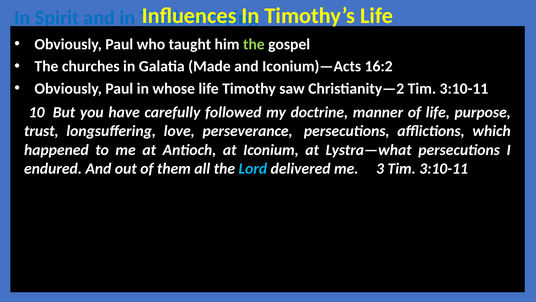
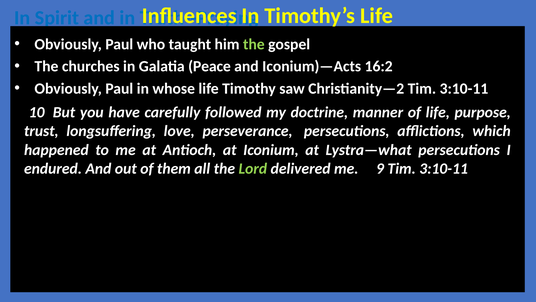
Made: Made -> Peace (210, 66)
Lord colour: light blue -> light green (253, 168)
3: 3 -> 9 (380, 168)
